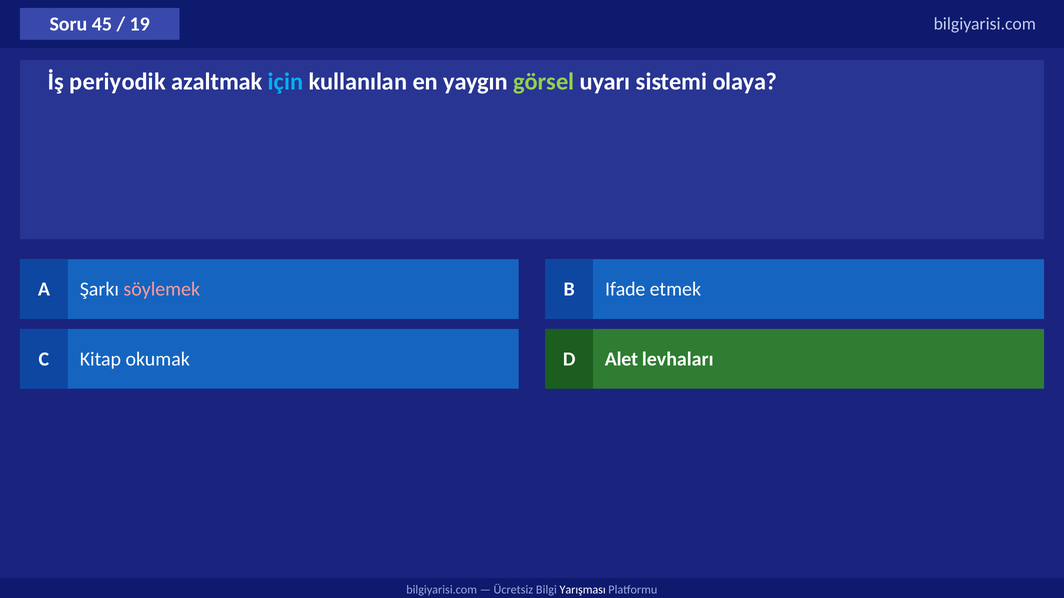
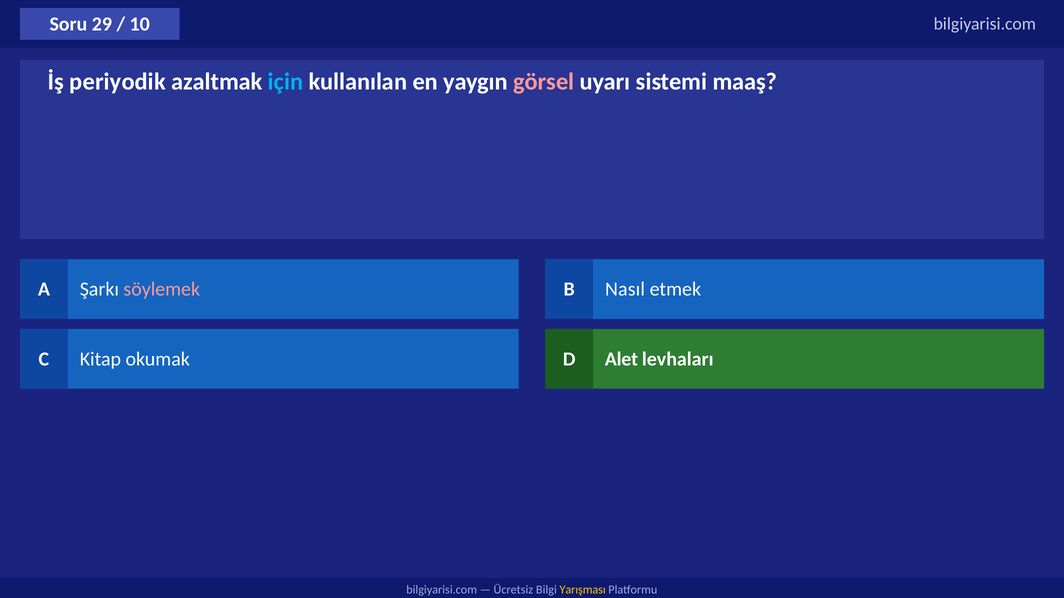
45: 45 -> 29 (102, 24)
19: 19 -> 10 (140, 24)
görsel colour: light green -> pink (544, 82)
olaya: olaya -> maaş (745, 82)
Ifade: Ifade -> Nasıl (625, 290)
Yarışması colour: white -> yellow (583, 590)
